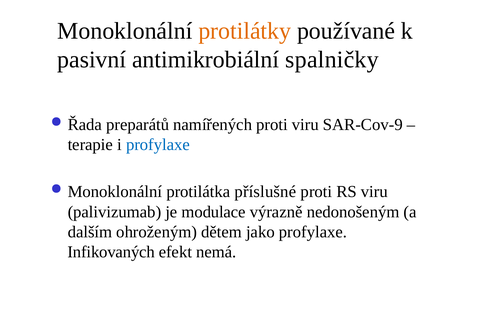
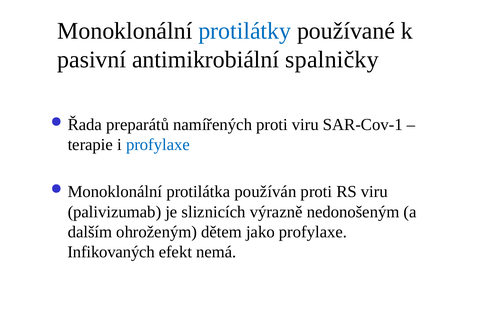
protilátky colour: orange -> blue (245, 31)
SAR-Cov-9: SAR-Cov-9 -> SAR-Cov-1 (363, 125)
příslušné: příslušné -> používán (265, 191)
modulace: modulace -> sliznicích (214, 212)
